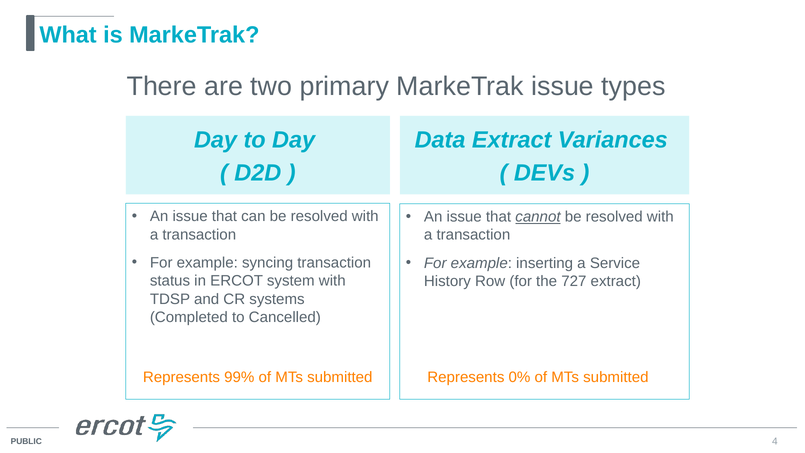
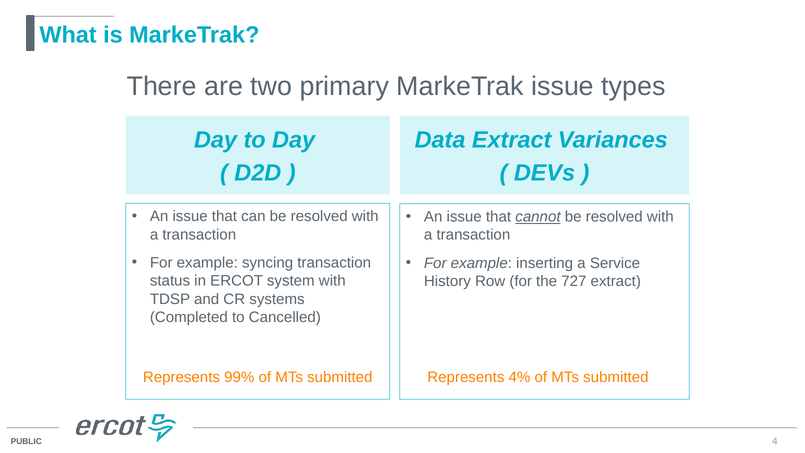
0%: 0% -> 4% (519, 377)
